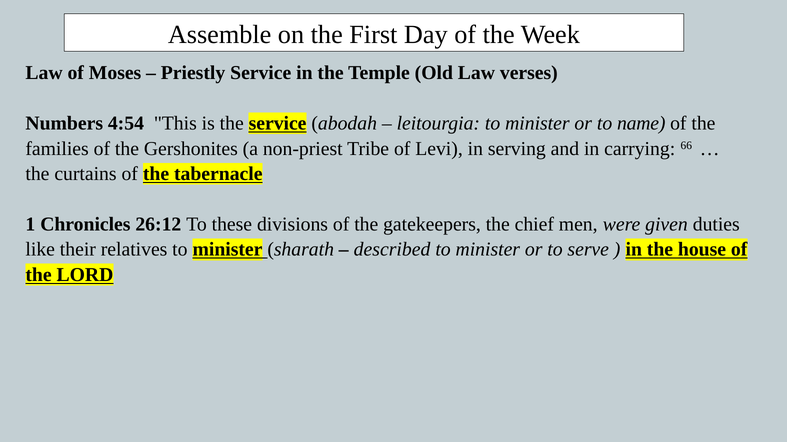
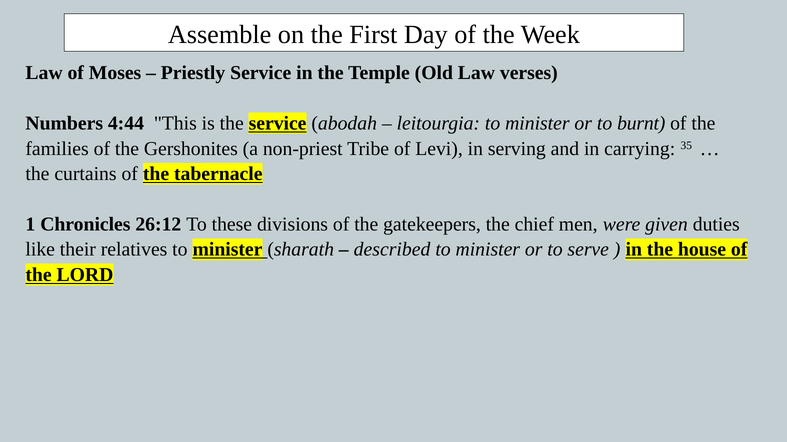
4:54: 4:54 -> 4:44 (126, 124)
name: name -> burnt (641, 124)
66: 66 -> 35 (686, 146)
